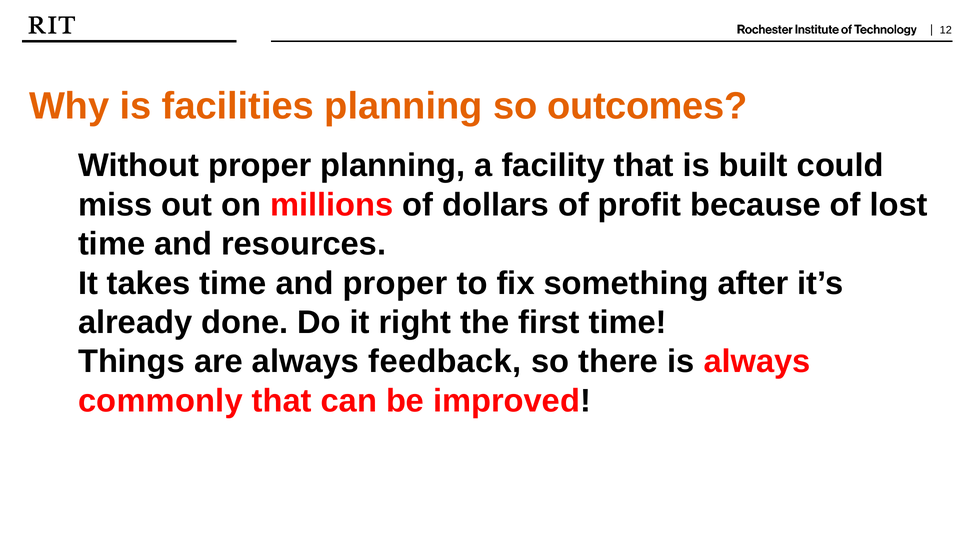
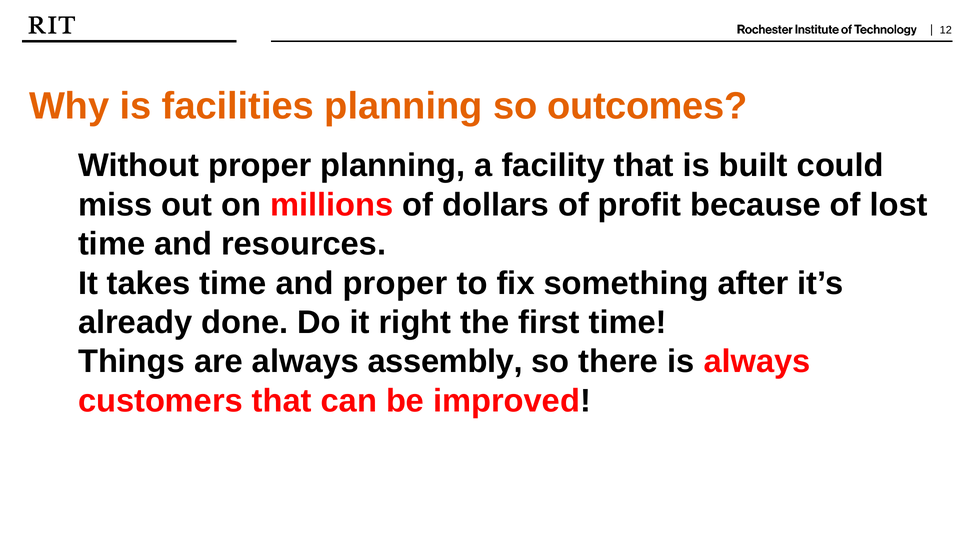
feedback: feedback -> assembly (445, 361)
commonly: commonly -> customers (161, 401)
